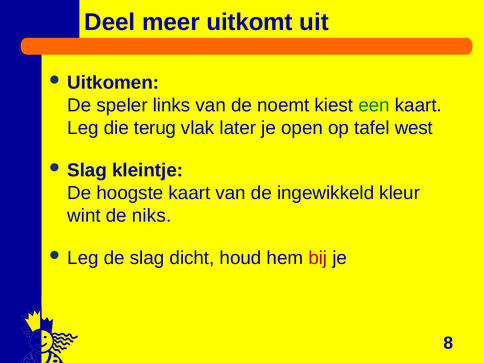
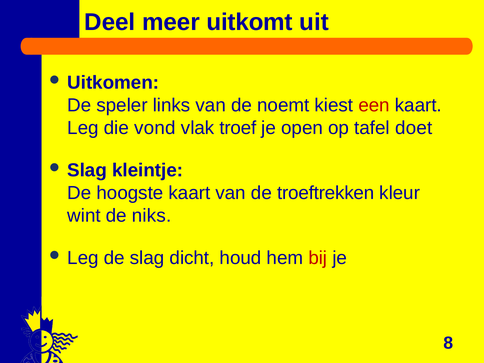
een colour: green -> red (374, 105)
terug: terug -> vond (155, 128)
later: later -> troef (238, 128)
west: west -> doet (414, 128)
ingewikkeld: ingewikkeld -> troeftrekken (326, 193)
